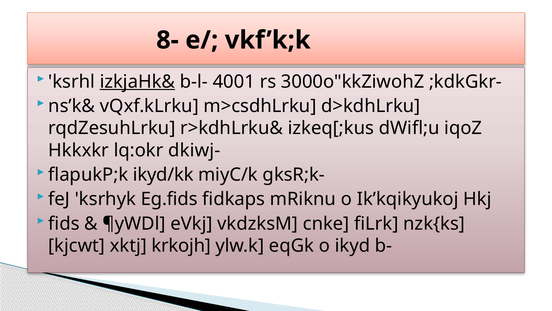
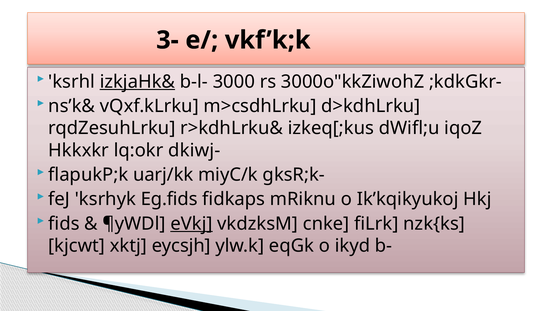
8-: 8- -> 3- (167, 40)
4001: 4001 -> 3000 (234, 82)
ikyd/kk: ikyd/kk -> uarj/kk (163, 175)
eVkj underline: none -> present (191, 224)
krkojh: krkojh -> eycsjh (181, 246)
